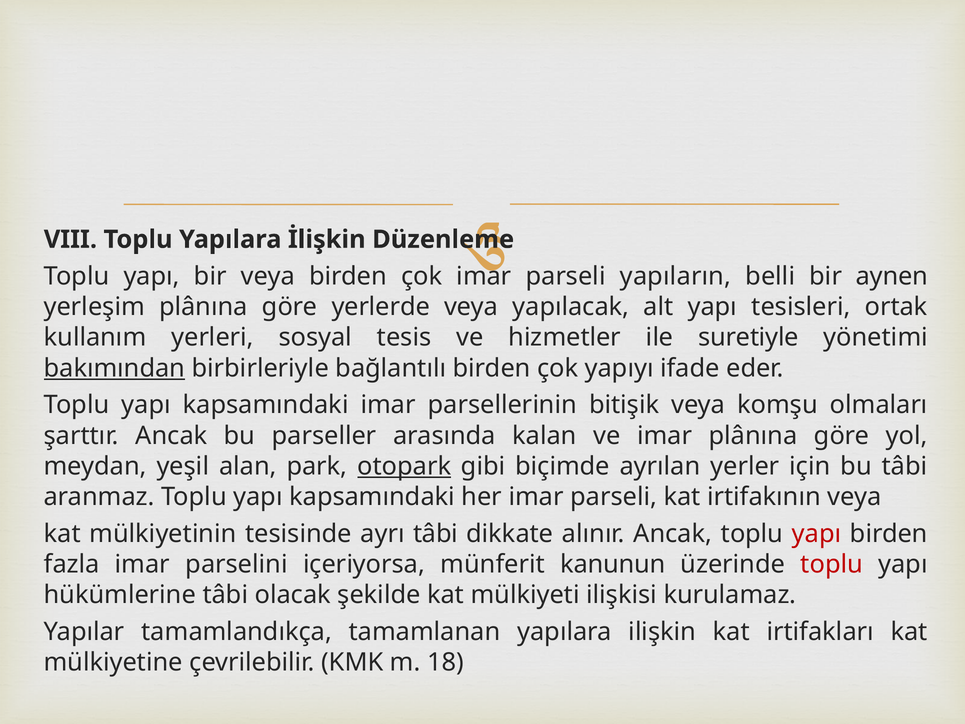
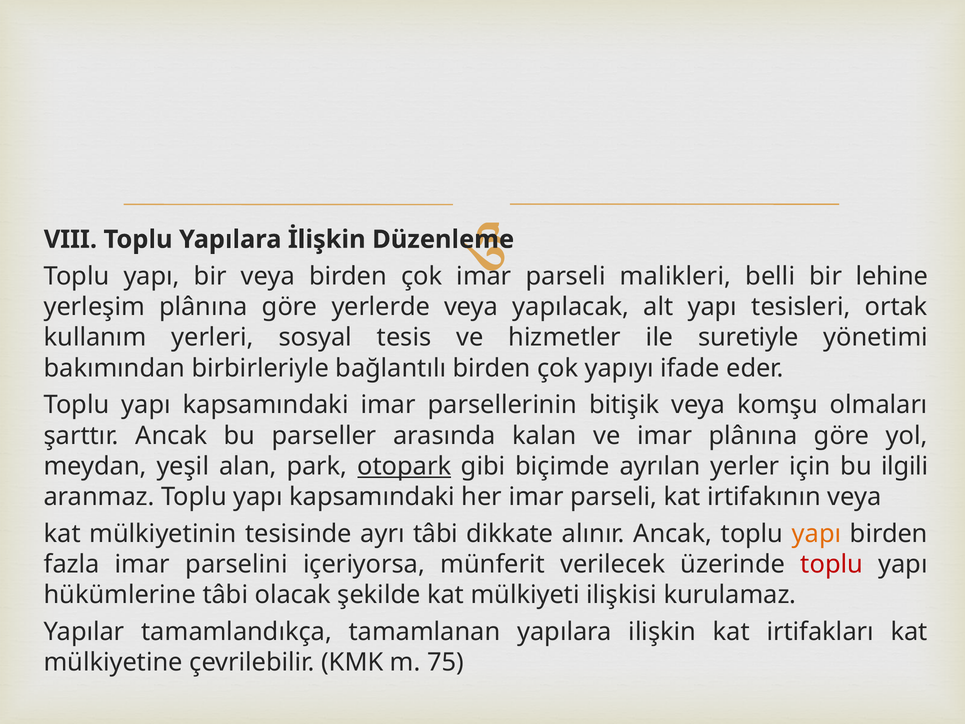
yapıların: yapıların -> malikleri (676, 276)
aynen: aynen -> lehine (892, 276)
bakımından underline: present -> none (115, 368)
bu tâbi: tâbi -> ilgili (905, 466)
yapı colour: red -> orange (817, 534)
kanunun: kanunun -> verilecek (613, 564)
18: 18 -> 75 (445, 662)
